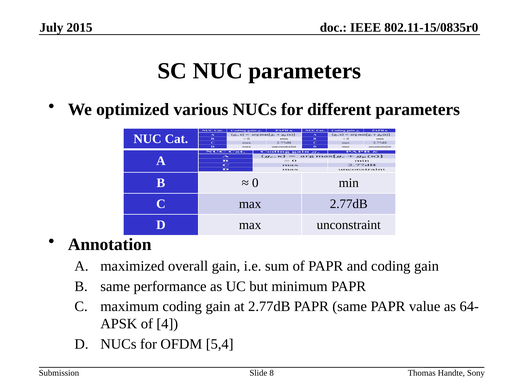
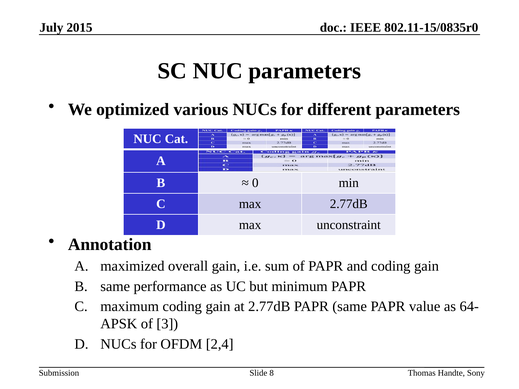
4: 4 -> 3 (167, 324)
5,4: 5,4 -> 2,4 (220, 344)
